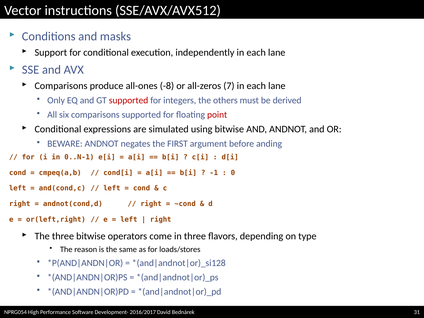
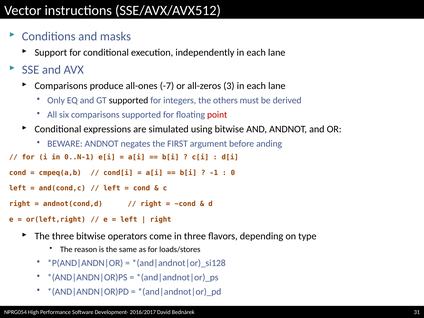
-8: -8 -> -7 (167, 86)
7: 7 -> 3 (229, 86)
supported colour: red -> black (129, 100)
